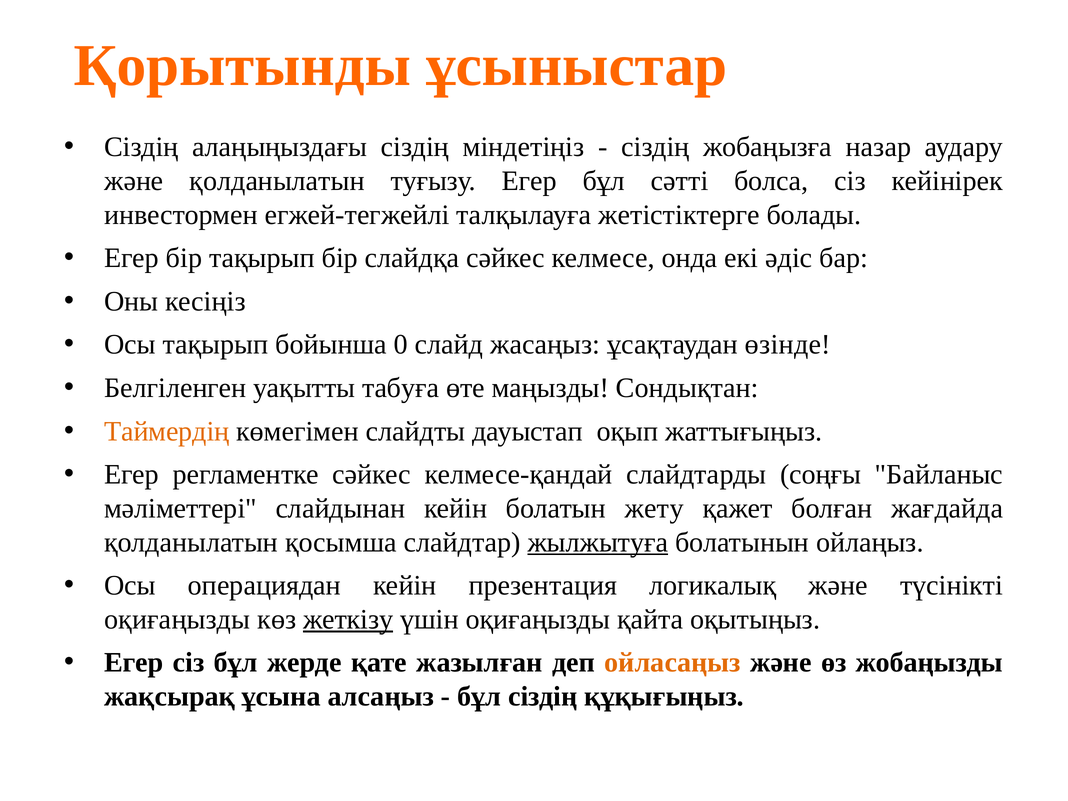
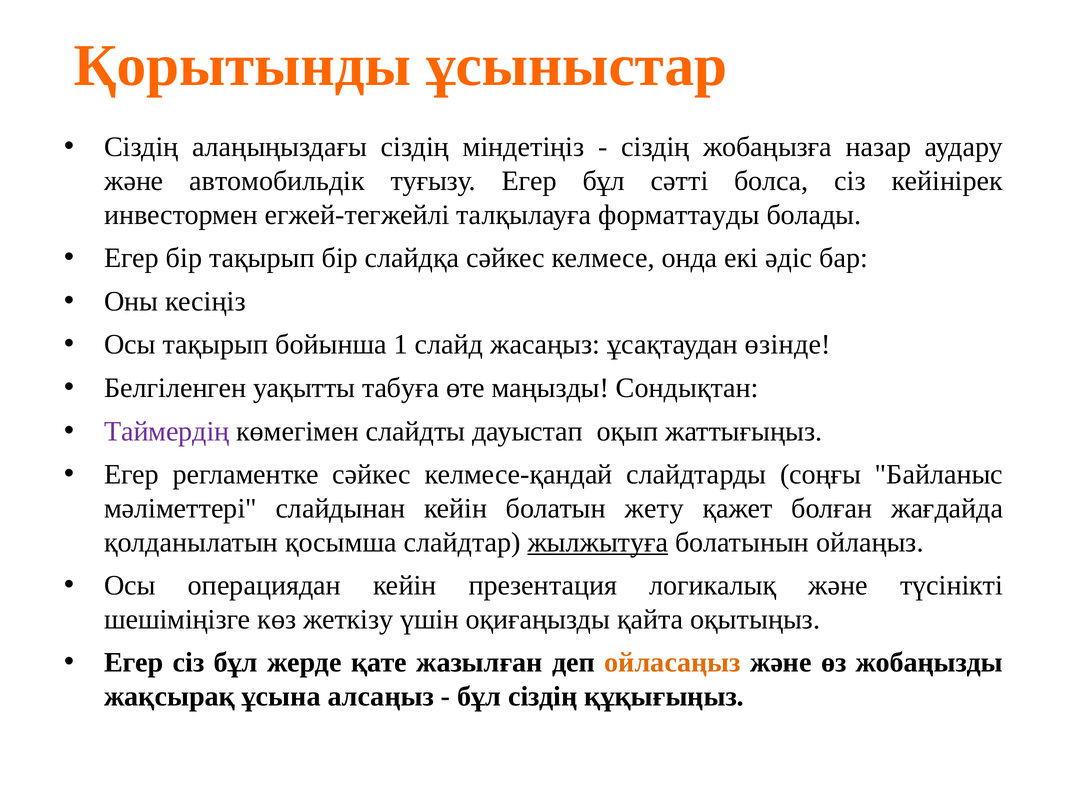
және қолданылатын: қолданылатын -> автомобильдік (277, 181)
жетістіктерге: жетістіктерге -> форматтауды (679, 215)
0: 0 -> 1 (401, 345)
Таймердің colour: orange -> purple (167, 431)
оқиғаңызды: оқиғаңызды -> шешіміңізге (177, 619)
жеткізу underline: present -> none (348, 619)
